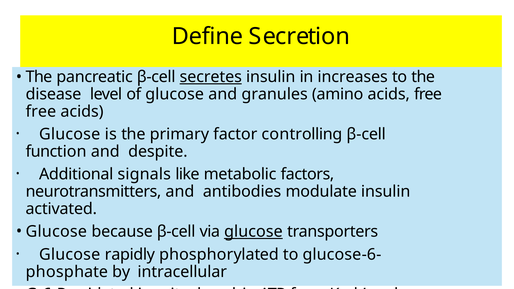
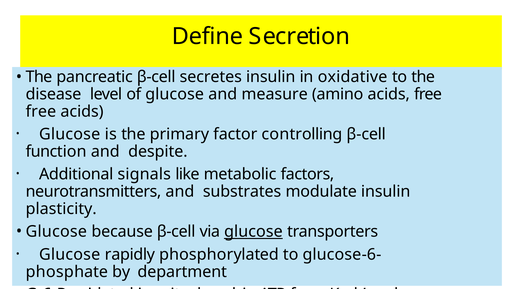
secretes underline: present -> none (211, 77)
increases: increases -> oxidative (353, 77)
granules: granules -> measure (275, 94)
antibodies: antibodies -> substrates (242, 192)
activated: activated -> plasticity (61, 209)
intracellular: intracellular -> department (182, 272)
